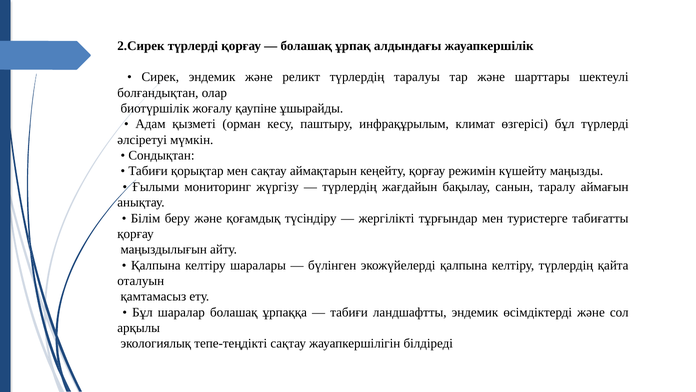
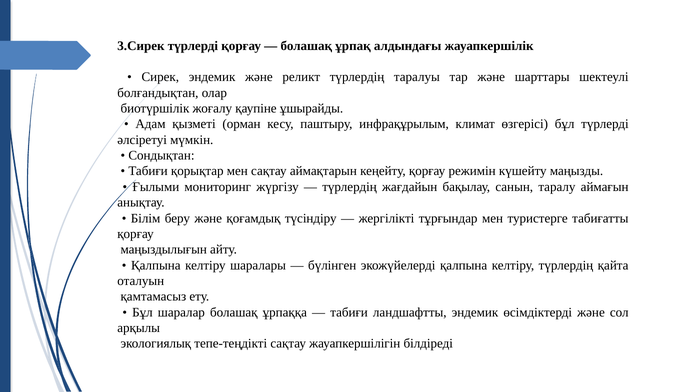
2.Сирек: 2.Сирек -> 3.Сирек (141, 46)
